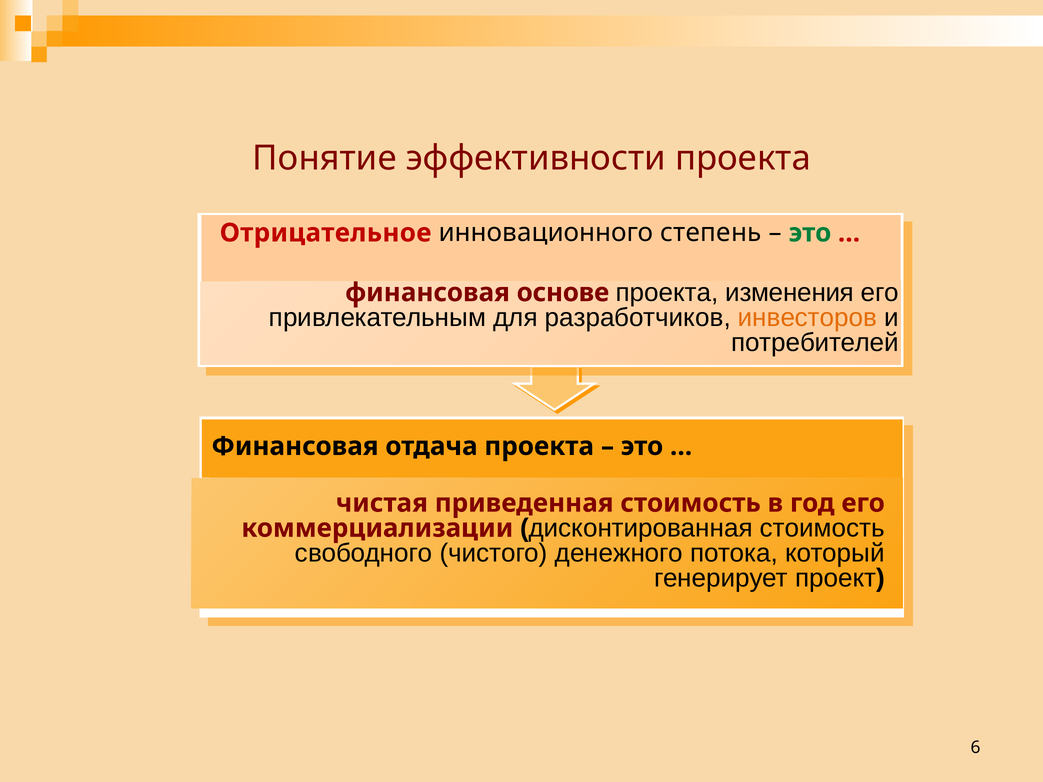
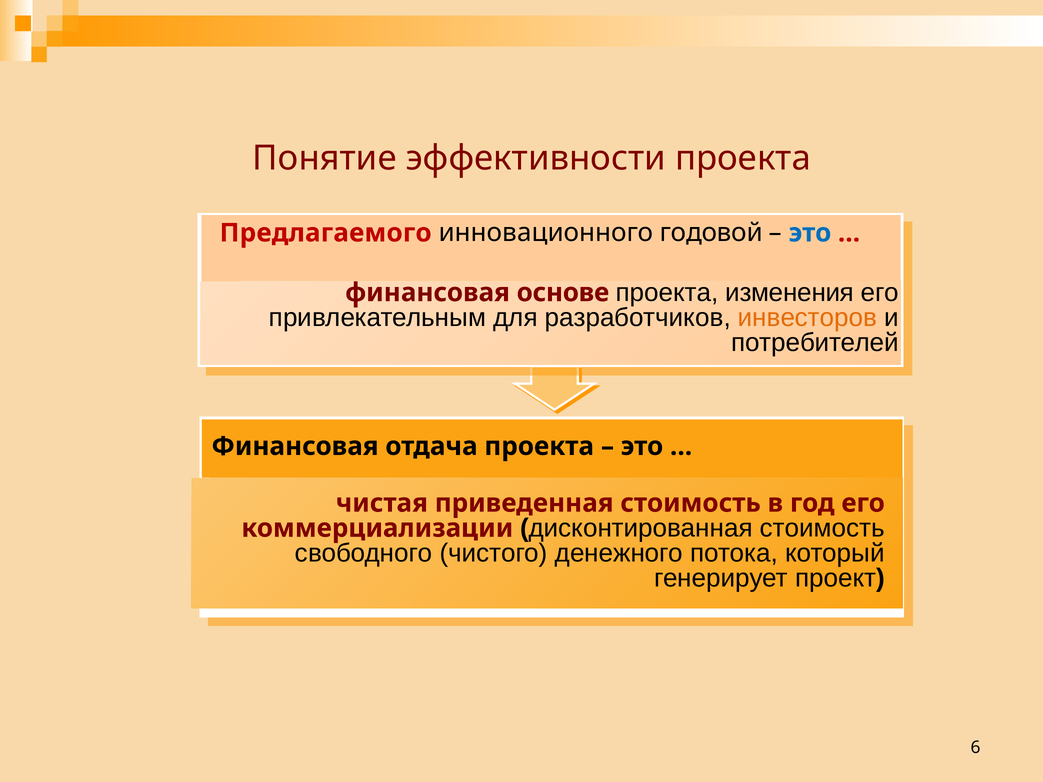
Отрицательное: Отрицательное -> Предлагаемого (326, 233)
степень: степень -> годовой (711, 233)
это colour: green -> blue (810, 233)
